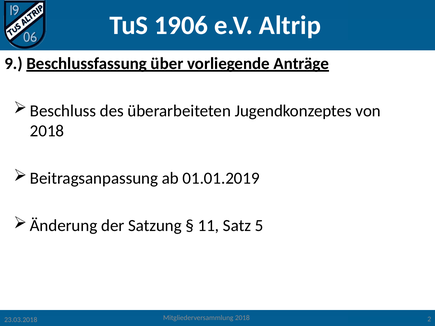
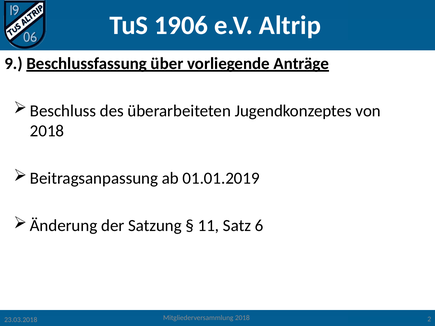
5: 5 -> 6 (259, 226)
